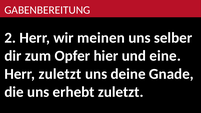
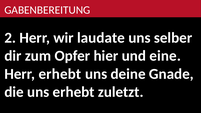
meinen: meinen -> laudate (101, 38)
Herr zuletzt: zuletzt -> erhebt (60, 74)
